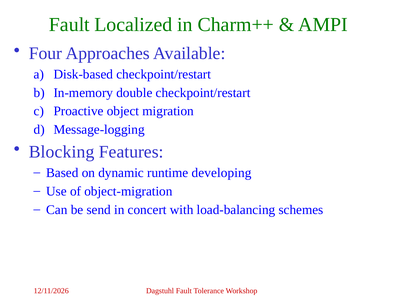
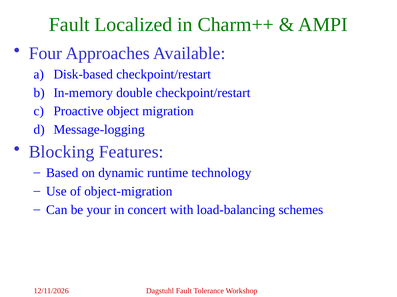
developing: developing -> technology (222, 173)
send: send -> your (99, 210)
